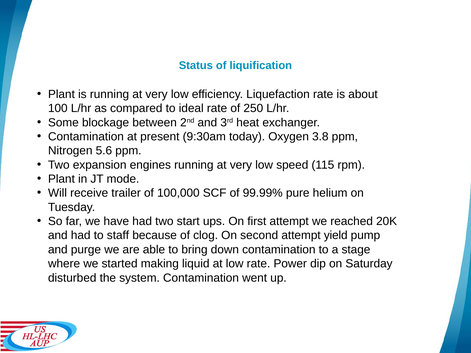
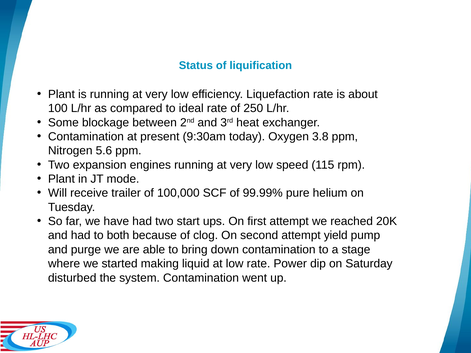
staff: staff -> both (118, 236)
